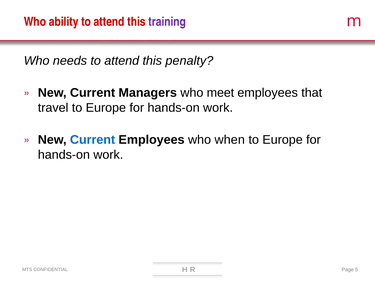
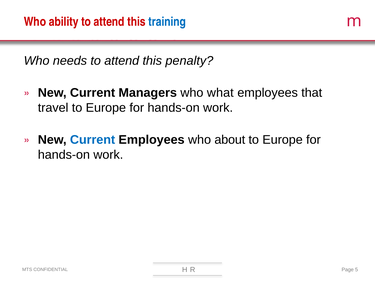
training colour: purple -> blue (167, 22)
meet: meet -> what (220, 93)
when: when -> about (230, 140)
